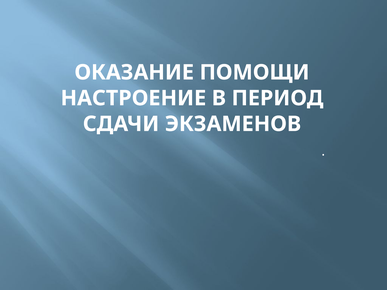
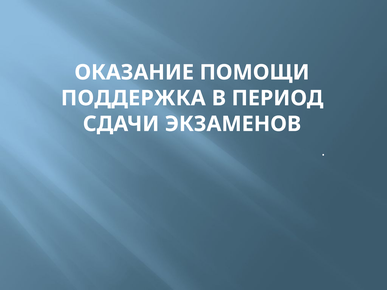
НАСТРОЕНИЕ: НАСТРОЕНИЕ -> ПОДДЕРЖКА (133, 98)
